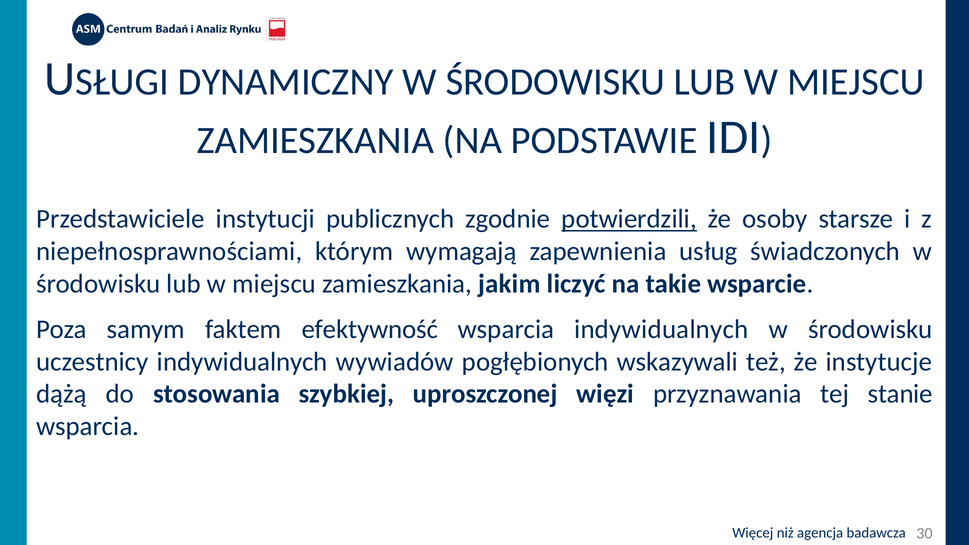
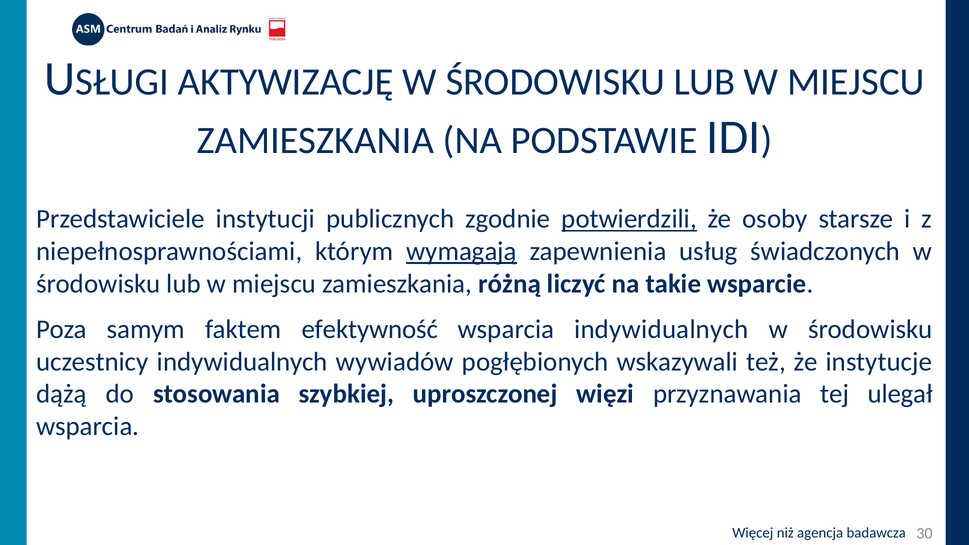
DYNAMICZNY: DYNAMICZNY -> AKTYWIZACJĘ (286, 82)
wymagają underline: none -> present (462, 251)
jakim: jakim -> różną (510, 284)
stanie: stanie -> ulegał (900, 394)
